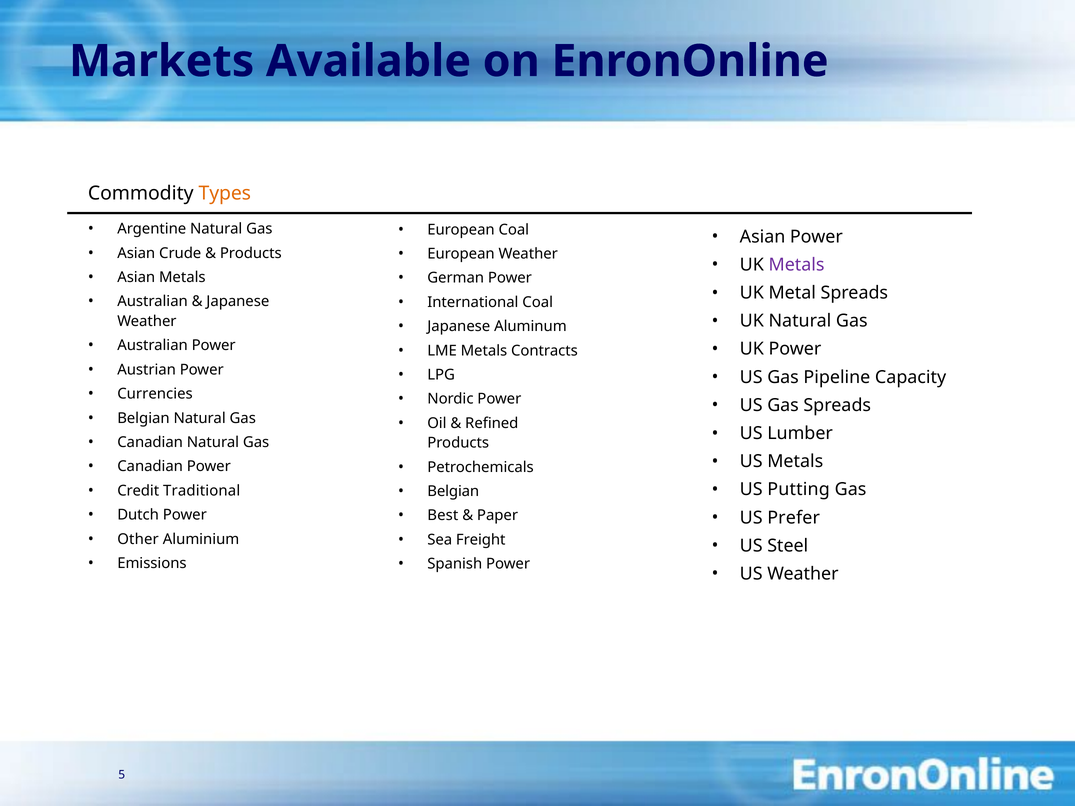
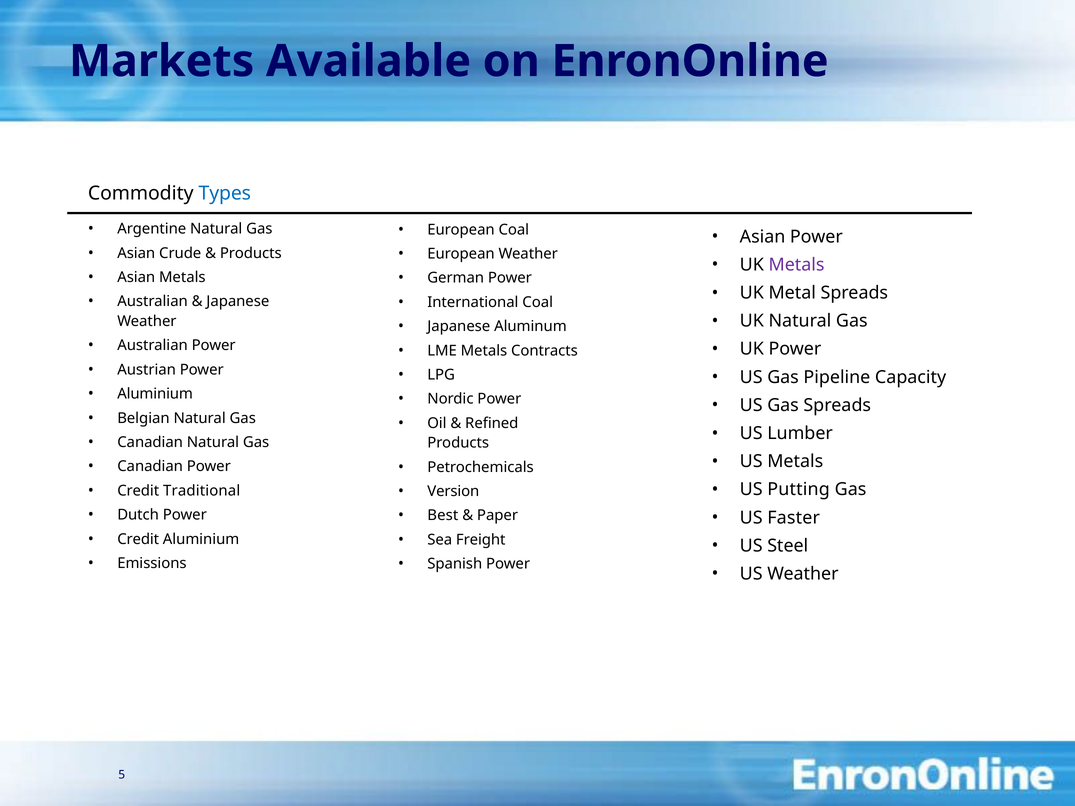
Types colour: orange -> blue (225, 193)
Currencies: Currencies -> Aluminium (155, 394)
Belgian: Belgian -> Version (453, 491)
Prefer: Prefer -> Faster (794, 518)
Other: Other -> Credit (138, 539)
